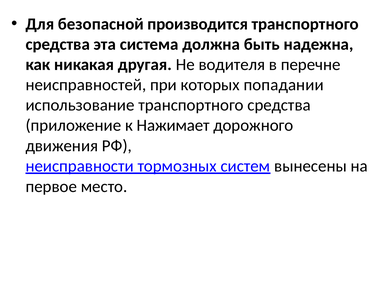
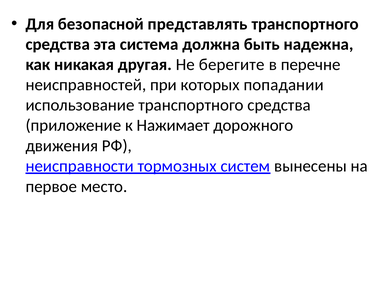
производится: производится -> представлять (198, 24)
водителя: водителя -> берегите (232, 65)
